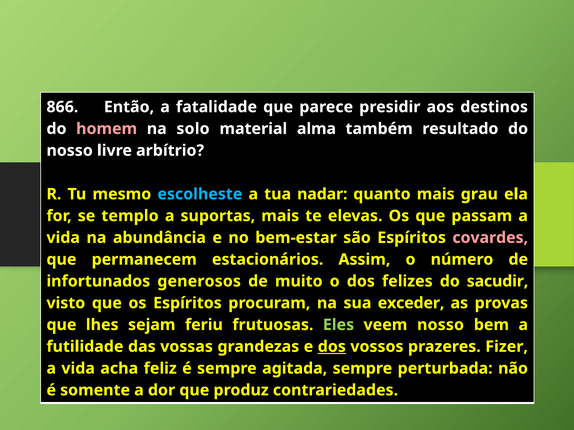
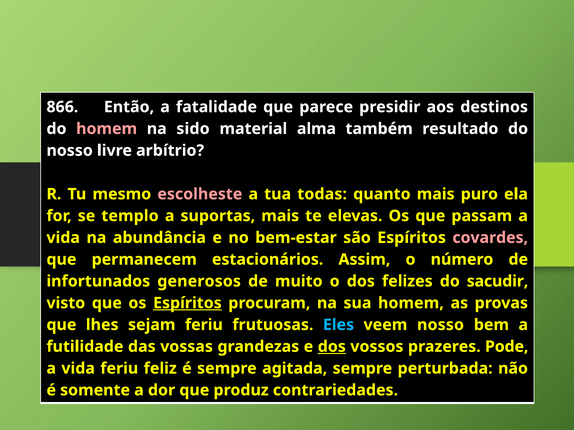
solo: solo -> sido (193, 129)
escolheste colour: light blue -> pink (200, 194)
nadar: nadar -> todas (322, 194)
grau: grau -> puro (479, 194)
Espíritos underline: none -> present (187, 303)
sua exceder: exceder -> homem (411, 303)
Eles colour: light green -> light blue (338, 325)
Fizer: Fizer -> Pode (507, 347)
vida acha: acha -> feriu (119, 369)
